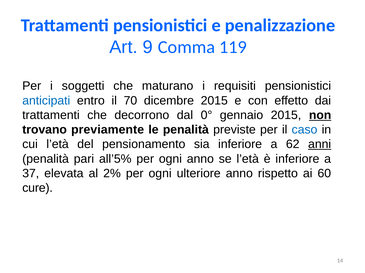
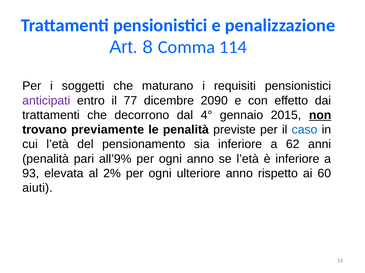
9: 9 -> 8 (148, 47)
119: 119 -> 114 (233, 47)
anticipati colour: blue -> purple (46, 101)
70: 70 -> 77 (130, 101)
dicembre 2015: 2015 -> 2090 (214, 101)
0°: 0° -> 4° (207, 115)
anni underline: present -> none (320, 145)
all’5%: all’5% -> all’9% (115, 159)
37: 37 -> 93 (31, 174)
cure: cure -> aiuti (37, 188)
